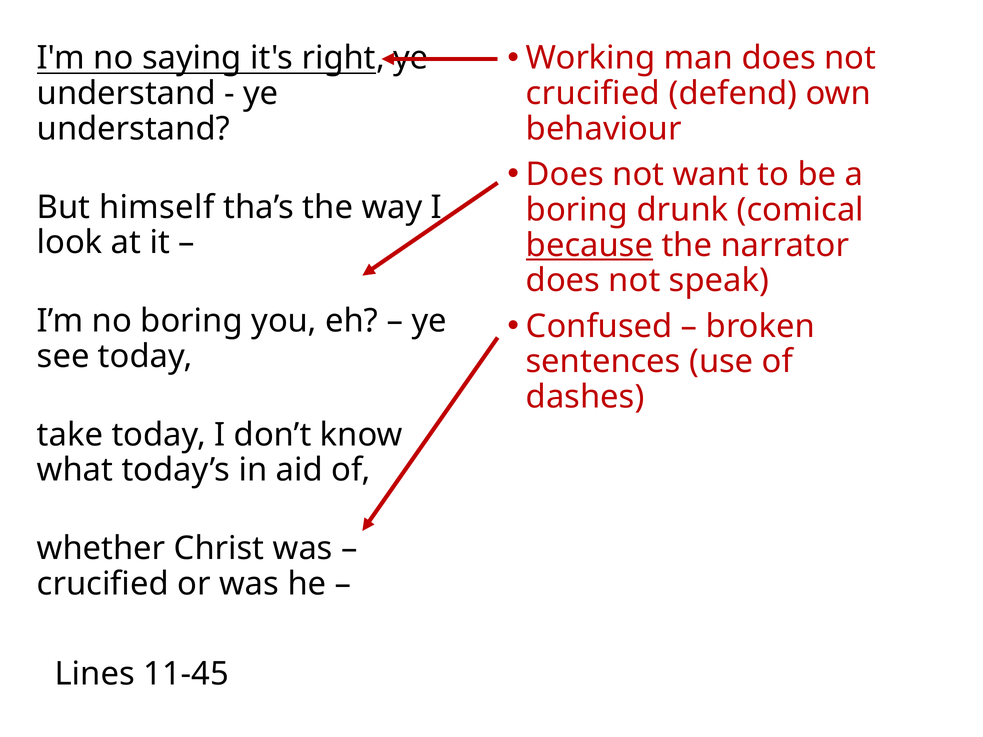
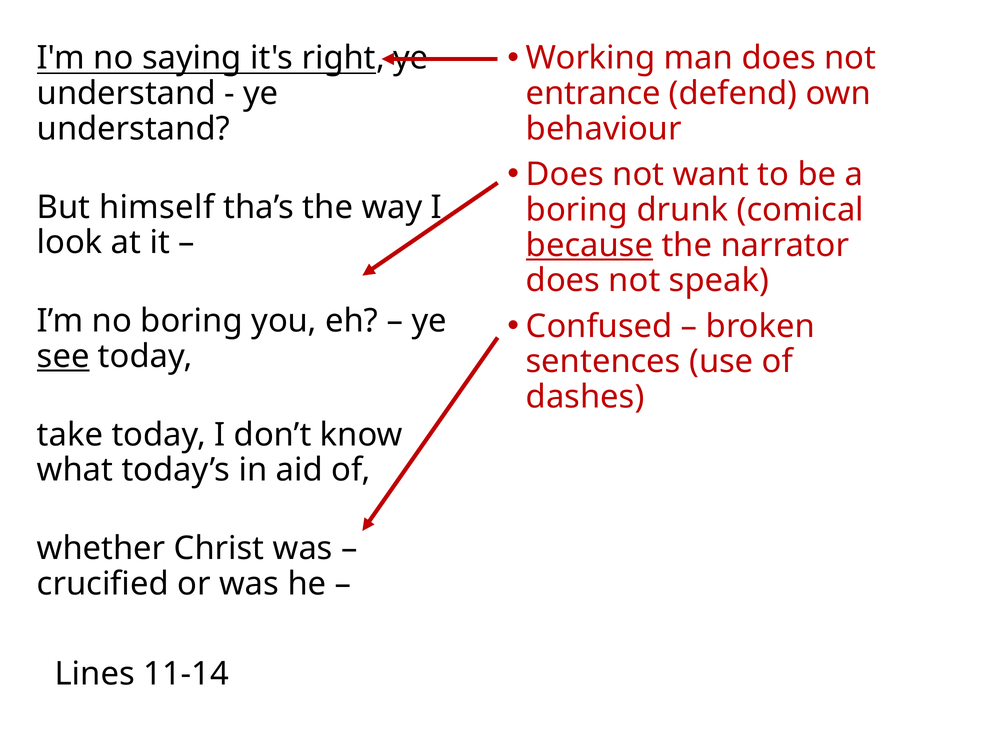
crucified: crucified -> entrance (593, 94)
see underline: none -> present (63, 356)
11-45: 11-45 -> 11-14 (186, 674)
